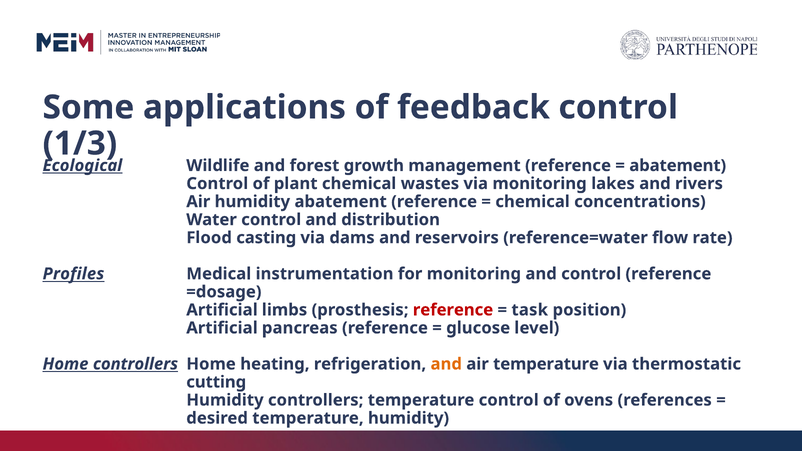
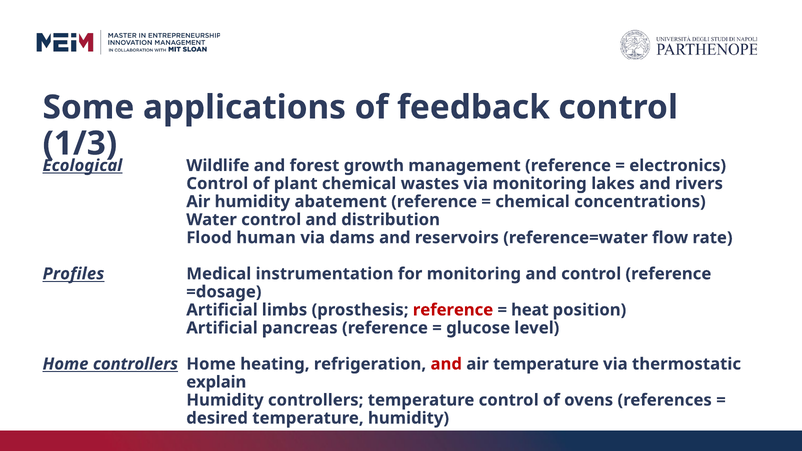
abatement: abatement -> electronics (678, 166)
casting: casting -> human (266, 238)
task: task -> heat (530, 310)
and colour: orange -> red (446, 364)
cutting: cutting -> explain (216, 382)
